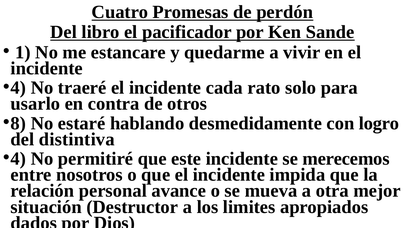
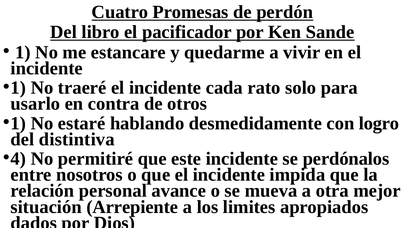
4: 4 -> 1 (18, 88)
8: 8 -> 1 (18, 123)
merecemos: merecemos -> perdónalos (346, 159)
Destructor: Destructor -> Arrepiente (132, 207)
